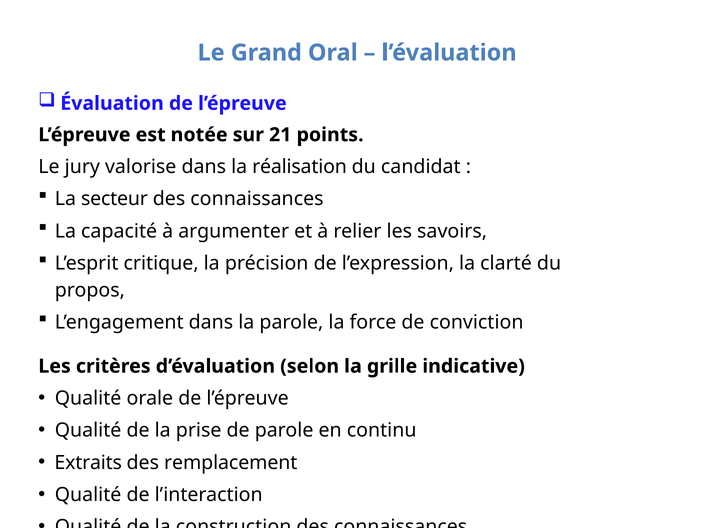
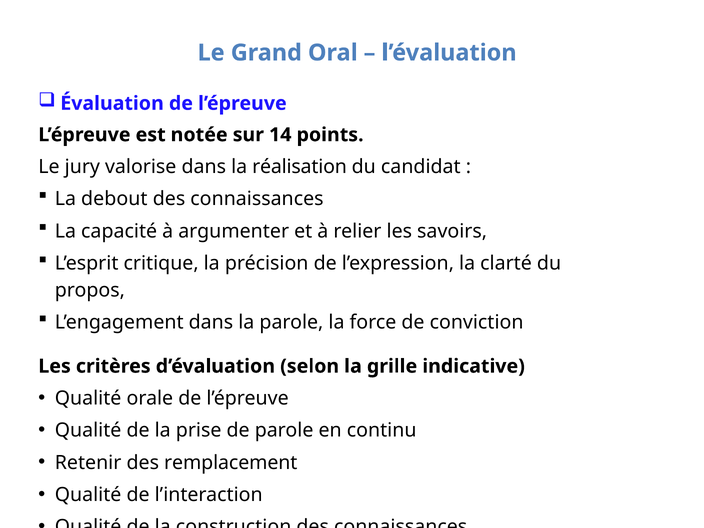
21: 21 -> 14 (280, 135)
secteur: secteur -> debout (114, 199)
Extraits: Extraits -> Retenir (88, 463)
